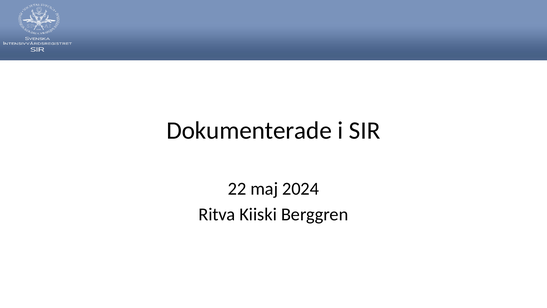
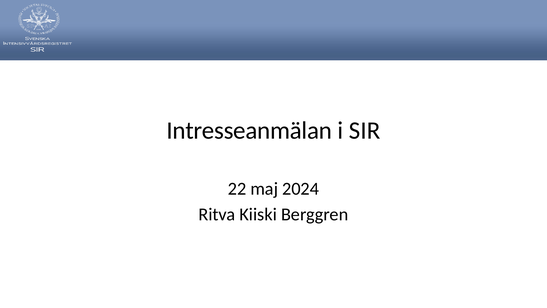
Dokumenterade: Dokumenterade -> Intresseanmälan (249, 130)
